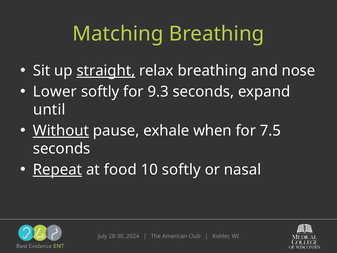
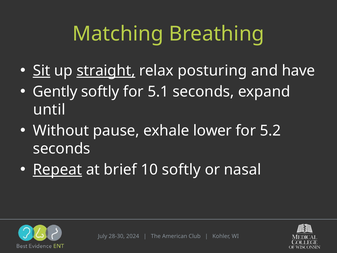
Sit underline: none -> present (42, 71)
relax breathing: breathing -> posturing (212, 71)
nose: nose -> have (298, 71)
Lower: Lower -> Gently (55, 92)
9.3: 9.3 -> 5.1 (158, 92)
Without underline: present -> none (61, 131)
when: when -> lower (213, 131)
7.5: 7.5 -> 5.2 (270, 131)
food: food -> brief (120, 170)
